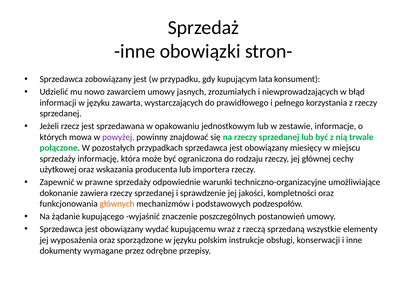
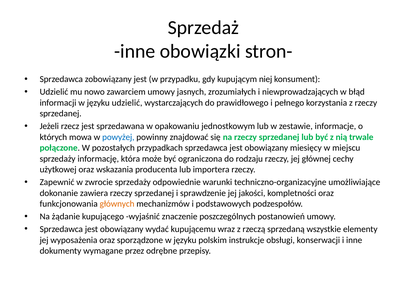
lata: lata -> niej (266, 79)
języku zawarta: zawarta -> udzielić (127, 103)
powyżej colour: purple -> blue (118, 137)
prawne: prawne -> zwrocie (99, 182)
